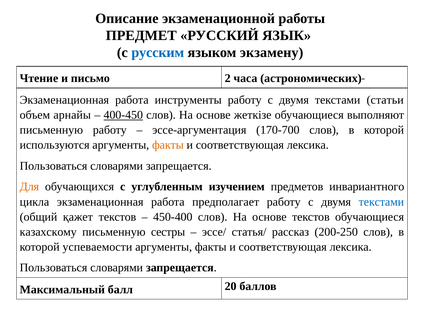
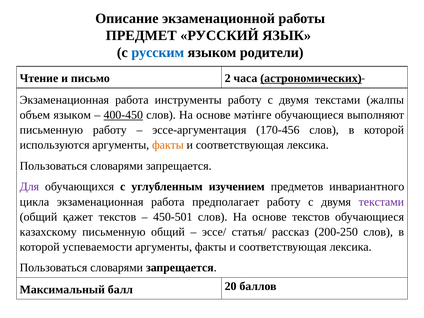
экзамену: экзамену -> родители (272, 53)
астрономических underline: none -> present (311, 78)
статьи: статьи -> жалпы (385, 100)
объем арнайы: арнайы -> языком (72, 115)
жеткізе: жеткізе -> мәтінге (253, 115)
170-700: 170-700 -> 170-456 (278, 130)
Для colour: orange -> purple (29, 187)
текстами colour: blue -> purple (381, 202)
450-400: 450-400 -> 450-501 (173, 217)
письменную сестры: сестры -> общий (168, 232)
